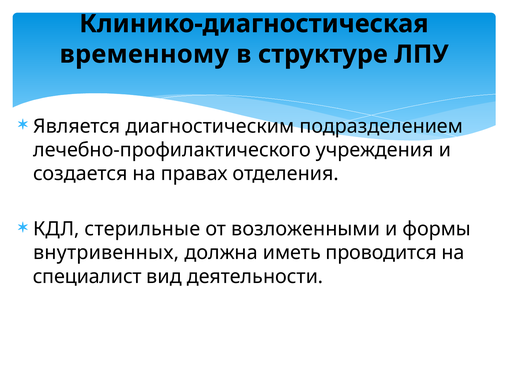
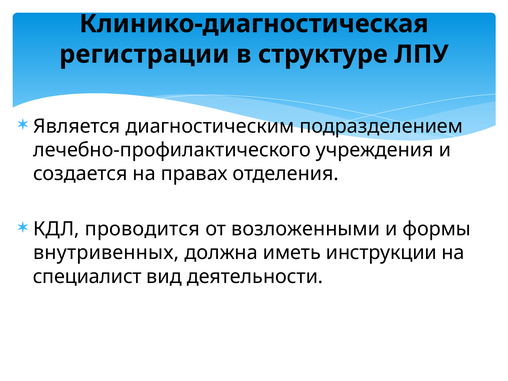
временному: временному -> регистрации (144, 54)
стерильные: стерильные -> проводится (142, 229)
проводится: проводится -> инструкции (381, 253)
